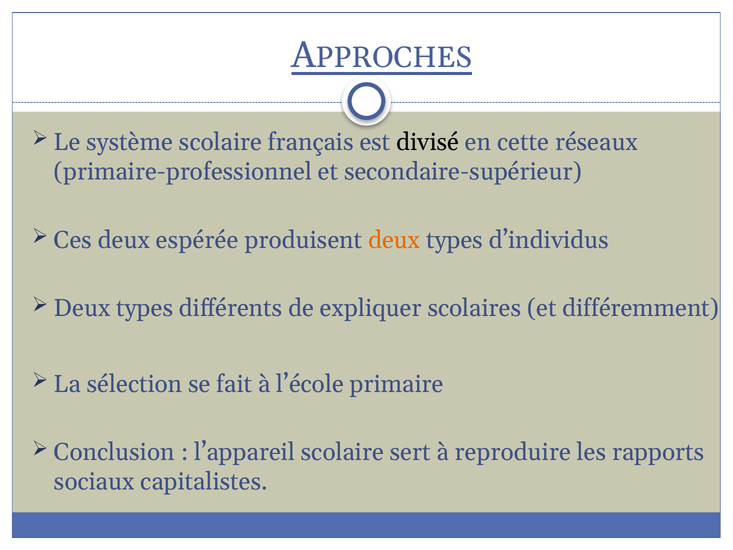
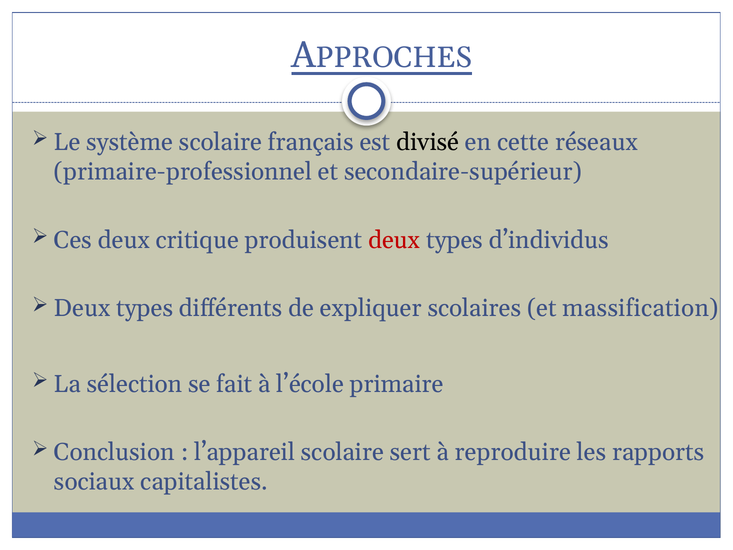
espérée: espérée -> critique (197, 240)
deux colour: orange -> red (394, 240)
différemment: différemment -> massification (641, 308)
